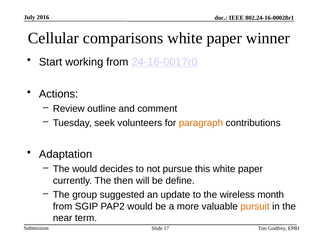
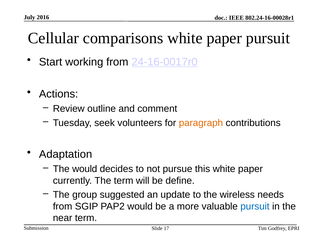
paper winner: winner -> pursuit (268, 38)
The then: then -> term (124, 181)
month: month -> needs (271, 195)
pursuit colour: orange -> blue (255, 207)
